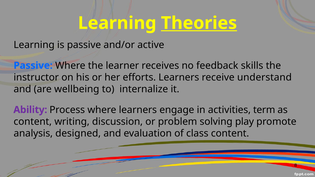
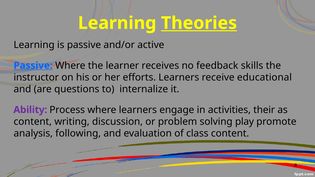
Passive underline: none -> present (33, 66)
understand: understand -> educational (264, 77)
wellbeing: wellbeing -> questions (77, 89)
term: term -> their (264, 110)
designed: designed -> following (78, 134)
